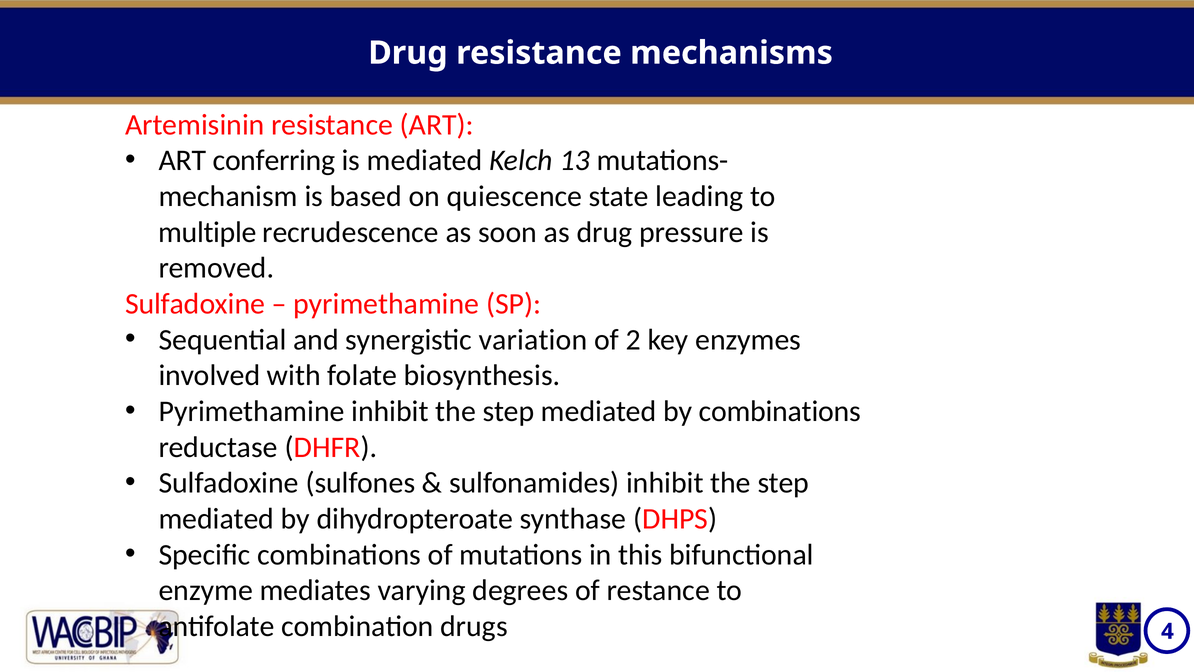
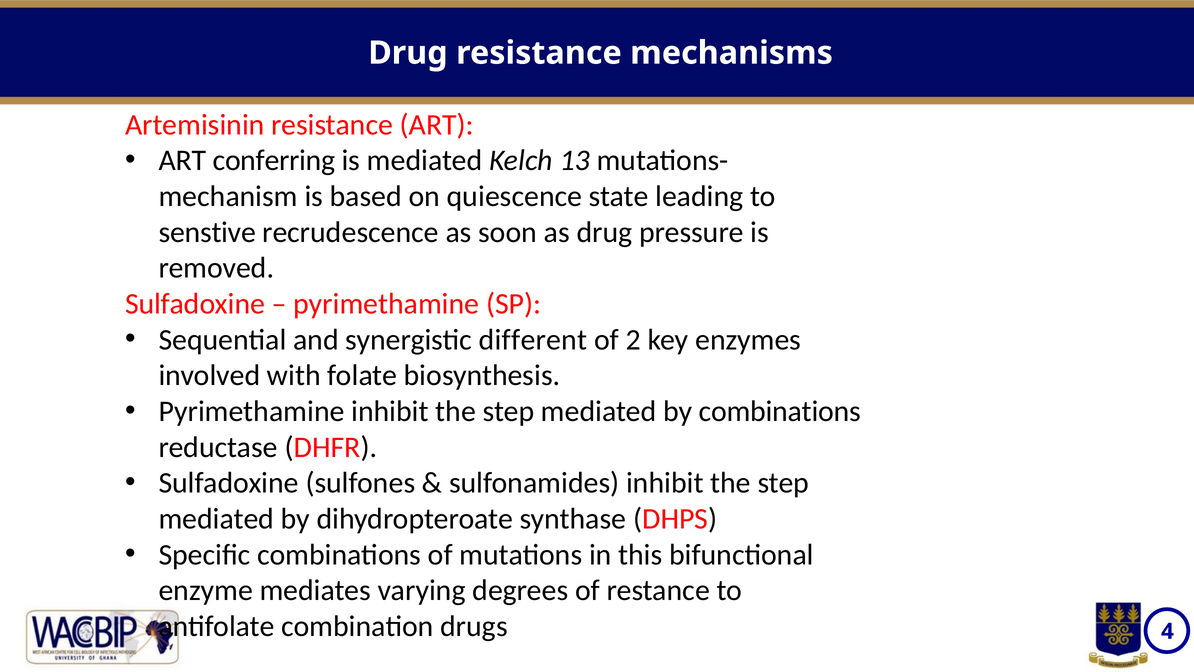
multiple: multiple -> senstive (207, 232)
variation: variation -> different (533, 340)
